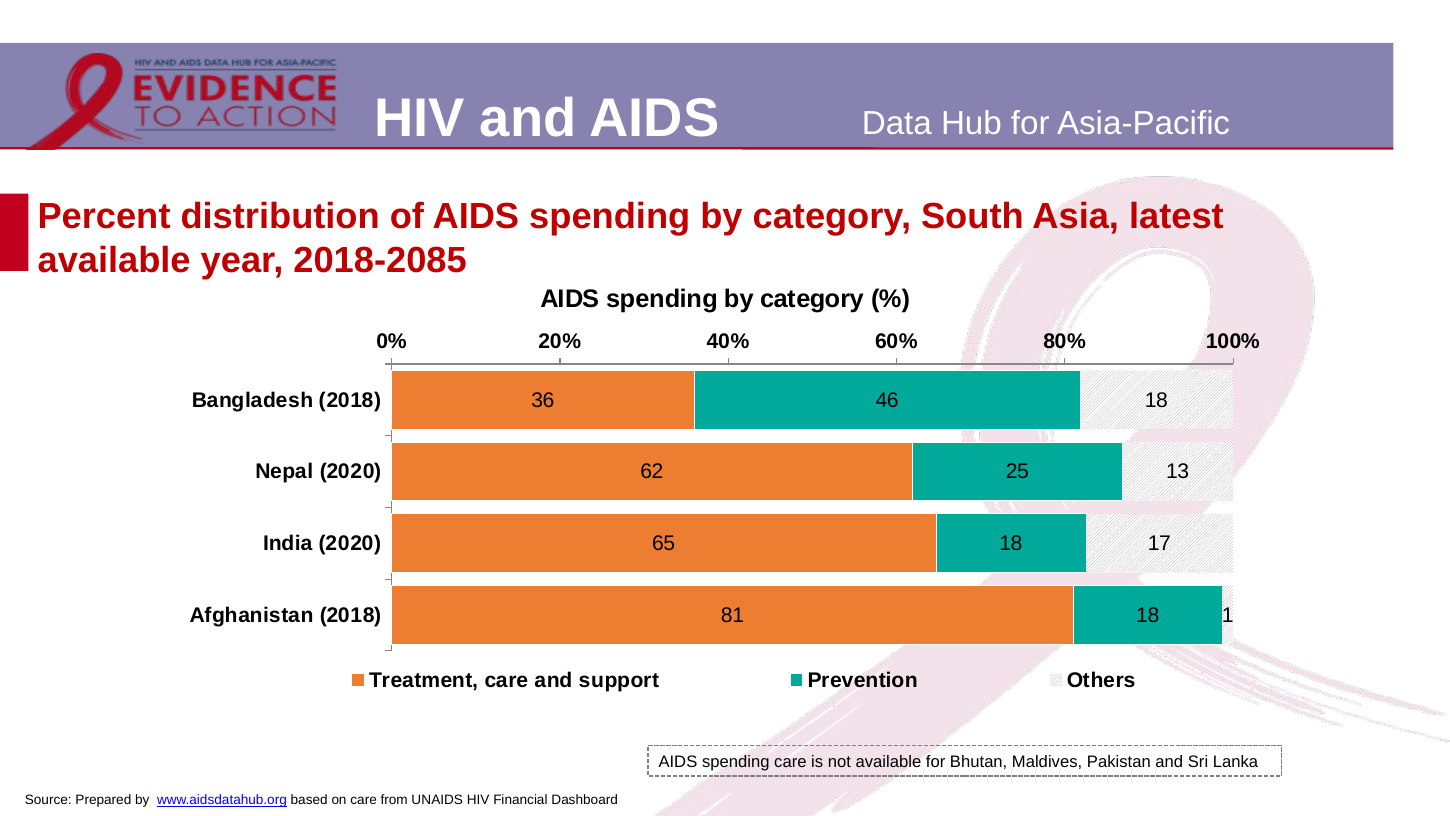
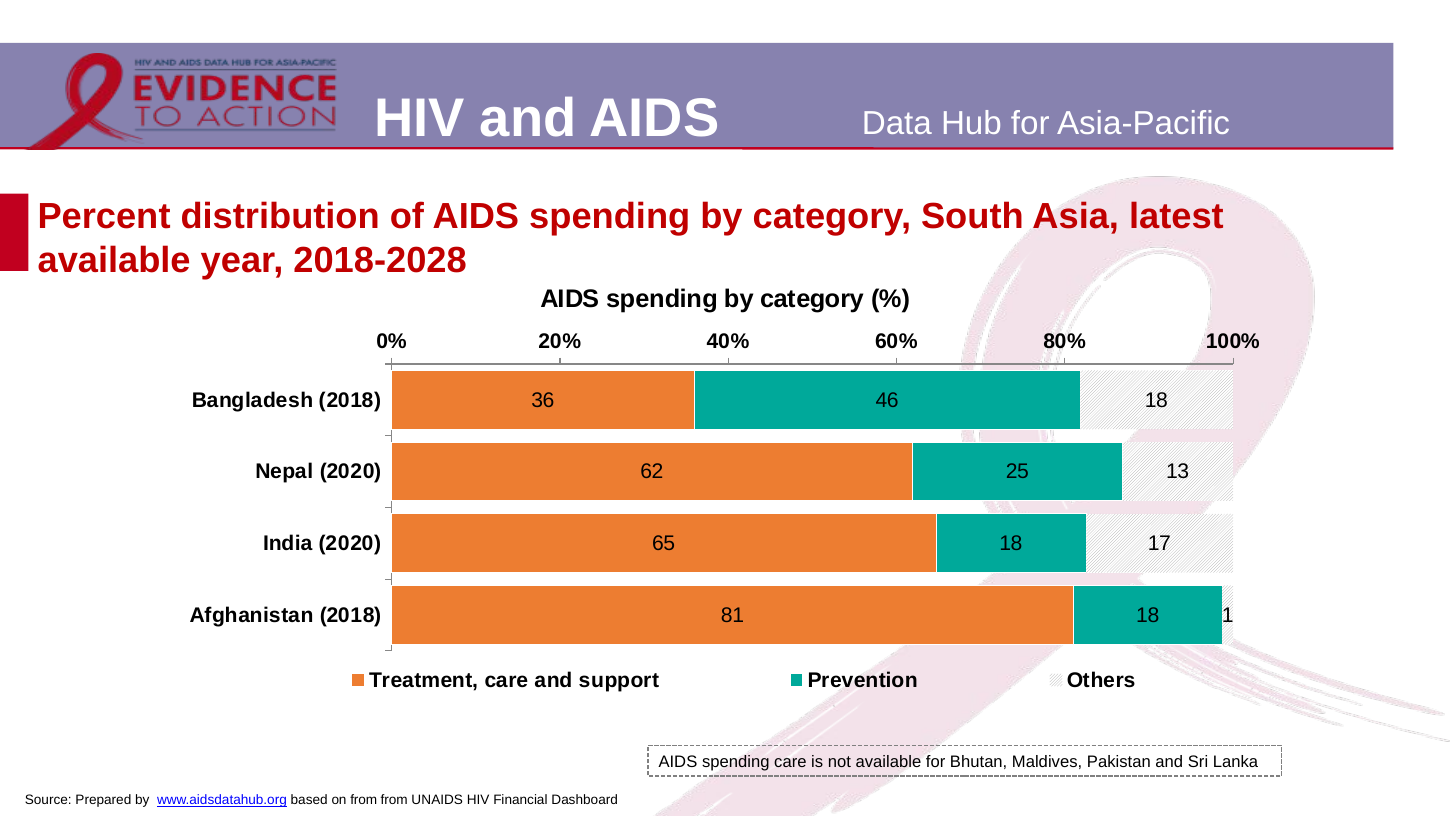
2018-2085: 2018-2085 -> 2018-2028 (380, 260)
on care: care -> from (364, 800)
